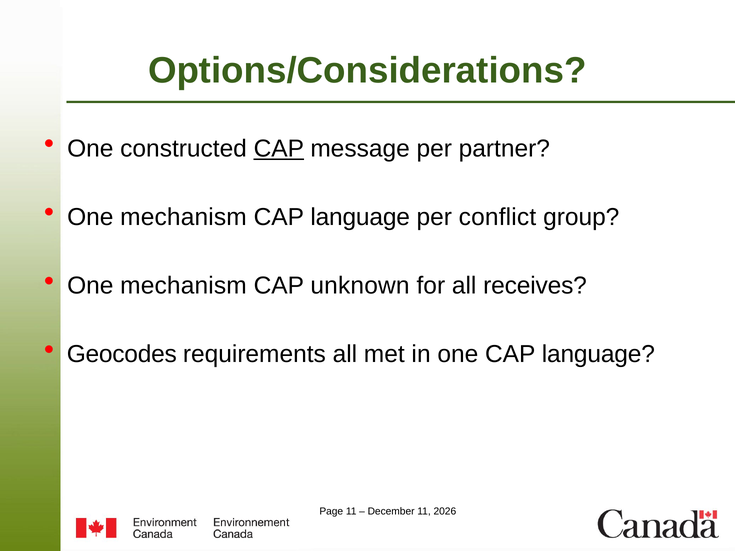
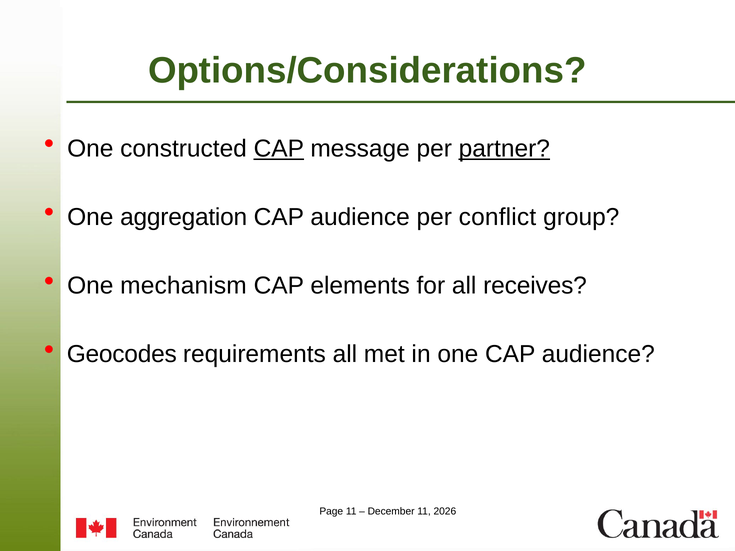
partner underline: none -> present (504, 149)
mechanism: mechanism -> aggregation (184, 217)
language: language -> audience (360, 217)
unknown: unknown -> elements (360, 286)
one CAP language: language -> audience (598, 354)
